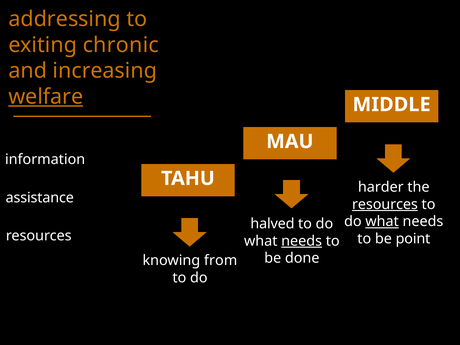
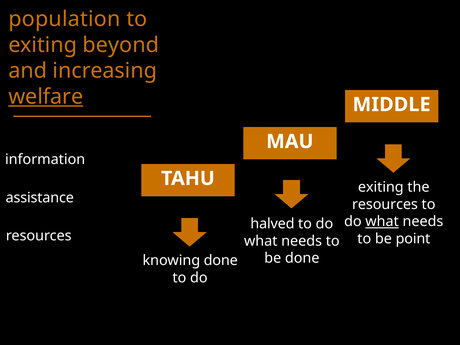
addressing: addressing -> population (64, 19)
chronic: chronic -> beyond (121, 45)
harder: harder -> exiting (381, 187)
resources underline: present -> none (385, 204)
needs underline: present -> none (302, 241)
knowing from: from -> done (221, 260)
